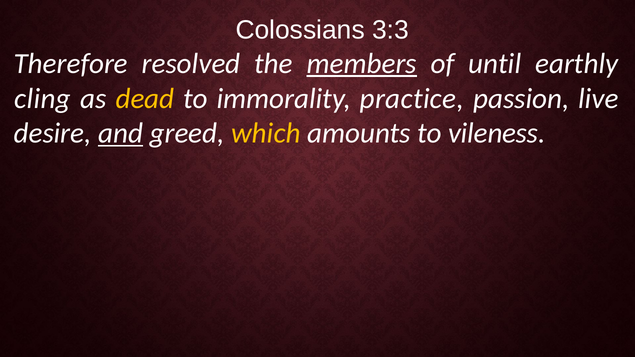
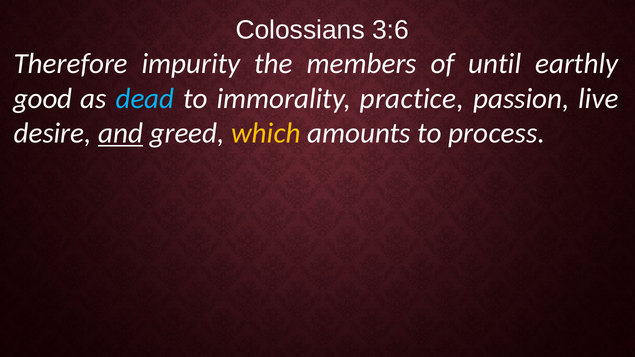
3:3: 3:3 -> 3:6 (390, 30)
resolved: resolved -> impurity (191, 64)
members underline: present -> none (362, 64)
cling: cling -> good (43, 98)
dead colour: yellow -> light blue (145, 98)
vileness: vileness -> process (497, 133)
